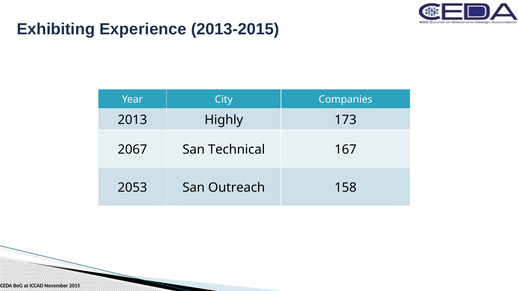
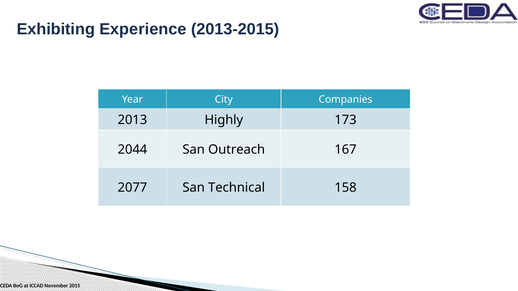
2067: 2067 -> 2044 (132, 150)
Technical: Technical -> Outreach (237, 150)
2053: 2053 -> 2077 (132, 188)
Outreach: Outreach -> Technical (237, 188)
